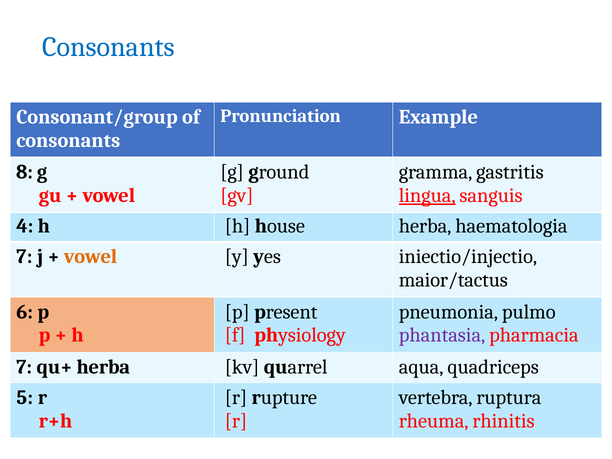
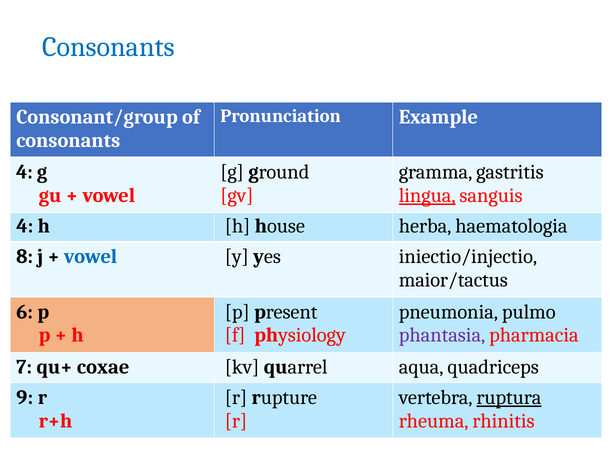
8: 8 -> 4 (24, 172)
7: 7 -> 8 (25, 257)
vowel colour: orange -> blue (91, 257)
qu+ herba: herba -> coxae (103, 367)
5: 5 -> 9 (25, 397)
ruptura underline: none -> present (509, 397)
